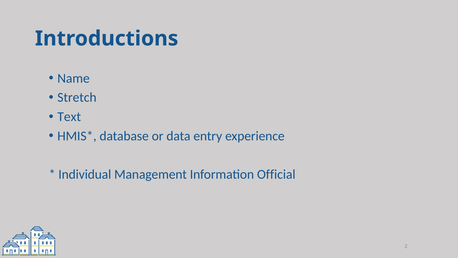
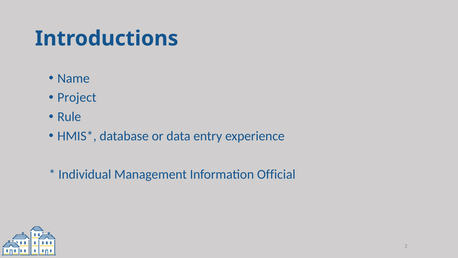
Stretch: Stretch -> Project (77, 97)
Text: Text -> Rule (69, 117)
